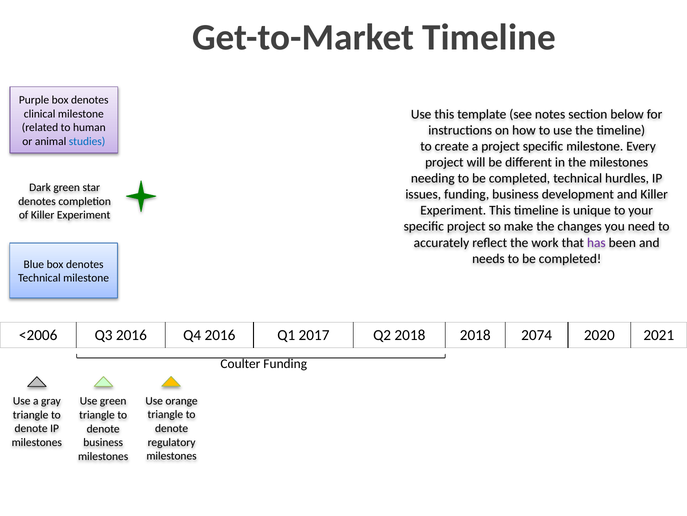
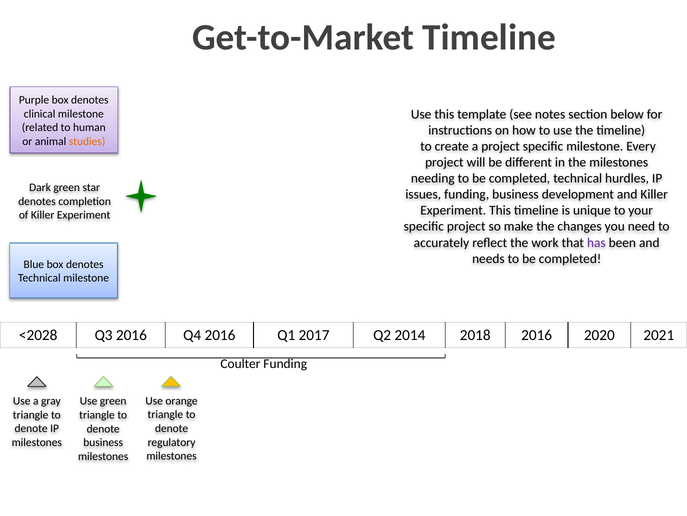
studies colour: blue -> orange (87, 141)
<2006: <2006 -> <2028 (38, 335)
Q2 2018: 2018 -> 2014 (410, 335)
2018 2074: 2074 -> 2016 (537, 335)
